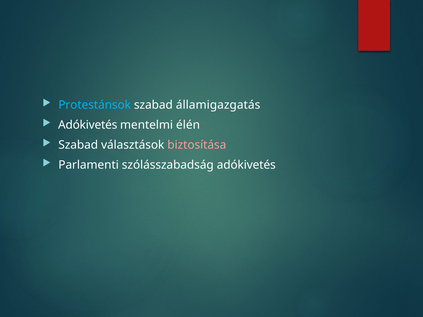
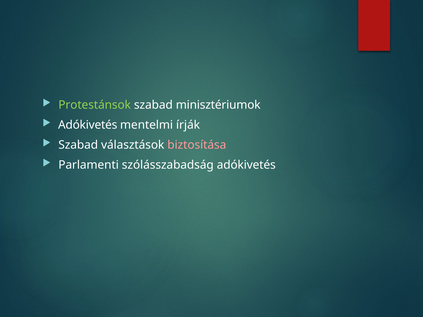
Protestánsok colour: light blue -> light green (95, 105)
államigazgatás: államigazgatás -> minisztériumok (218, 105)
élén: élén -> írják (188, 125)
